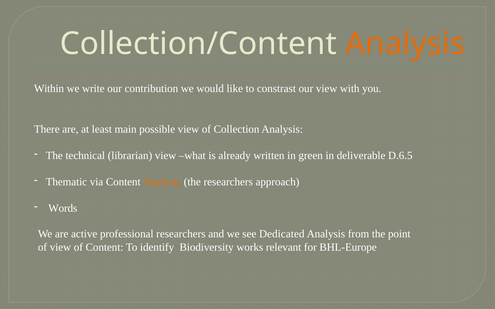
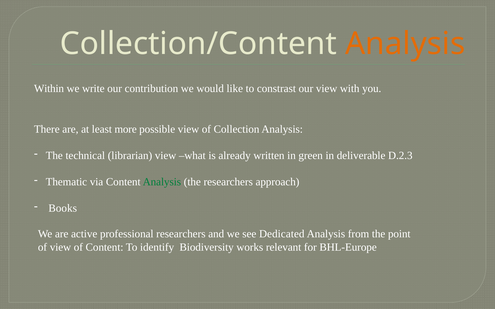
main: main -> more (126, 129)
D.6.5: D.6.5 -> D.2.3 (400, 156)
Analysis colour: orange -> green (162, 182)
Words: Words -> Books (63, 209)
